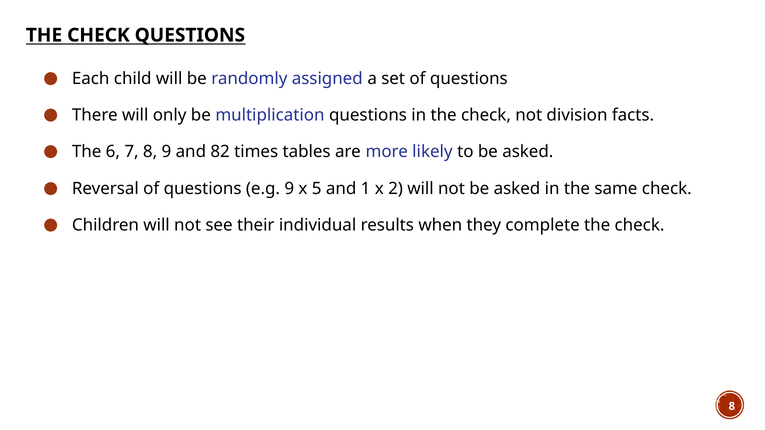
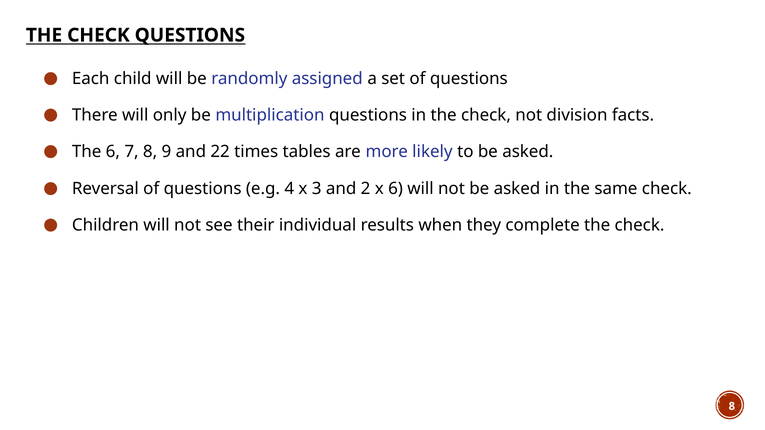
82: 82 -> 22 (220, 152)
e.g 9: 9 -> 4 (289, 189)
5: 5 -> 3 (317, 189)
1: 1 -> 2 (366, 189)
x 2: 2 -> 6 (396, 189)
